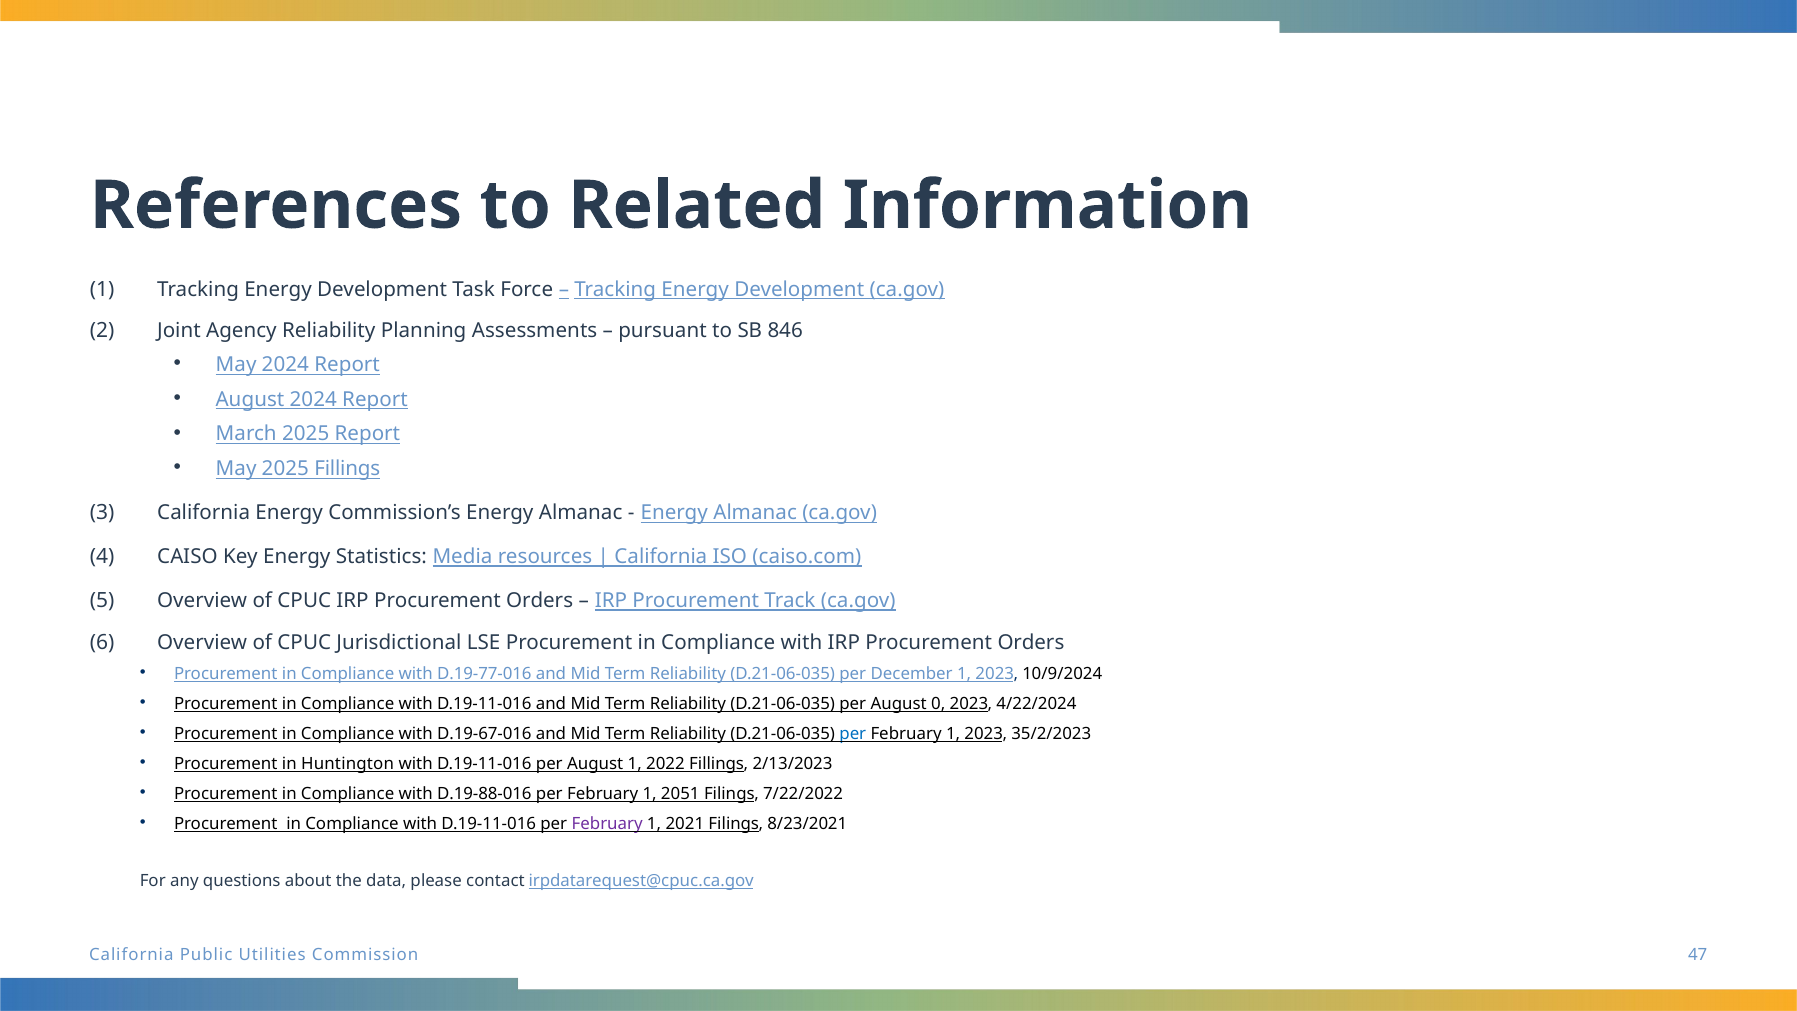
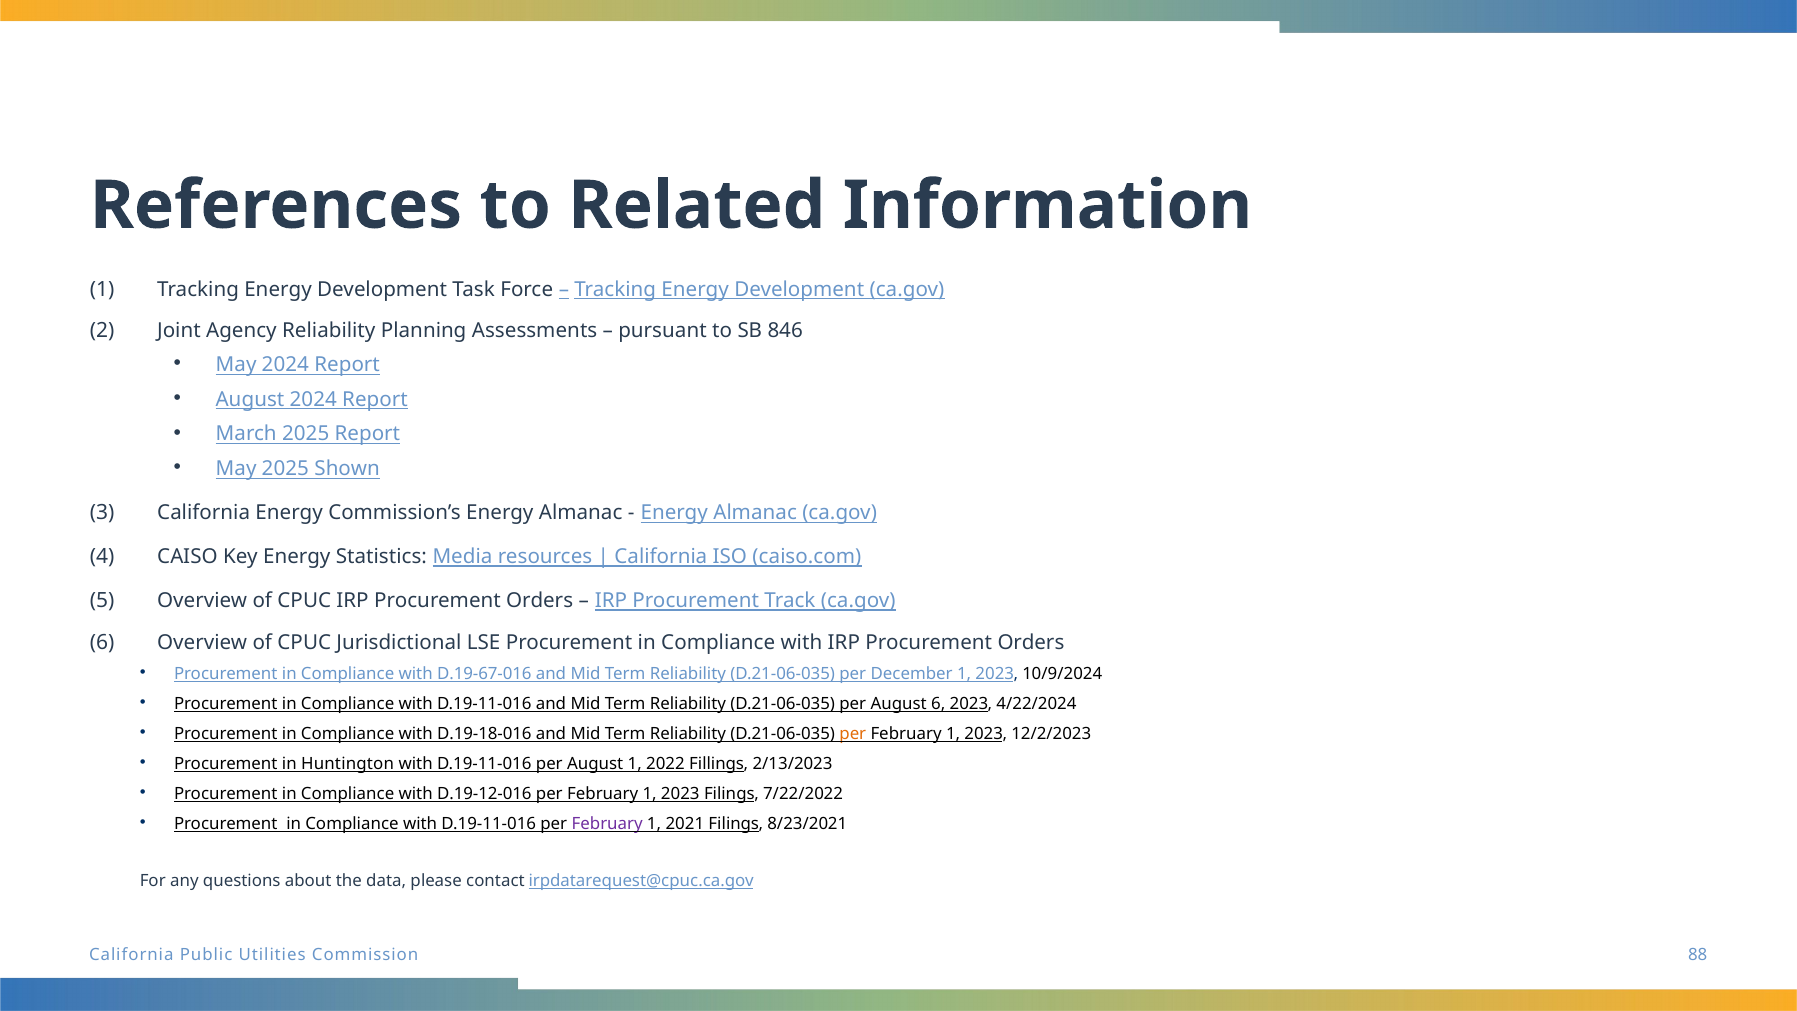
2025 Fillings: Fillings -> Shown (347, 469)
D.19-77-016: D.19-77-016 -> D.19-67-016 (484, 674)
August 0: 0 -> 6 (938, 704)
D.19-67-016: D.19-67-016 -> D.19-18-016 (484, 734)
per colour: blue -> orange (853, 734)
35/2/2023: 35/2/2023 -> 12/2/2023 (1051, 734)
D.19-88-016: D.19-88-016 -> D.19-12-016 (484, 794)
2051: 2051 -> 2023 (680, 794)
47: 47 -> 88 (1698, 955)
